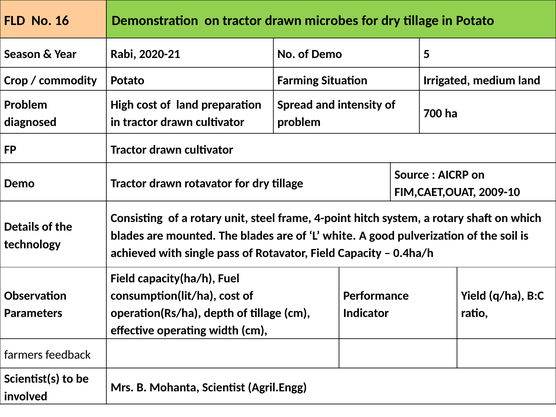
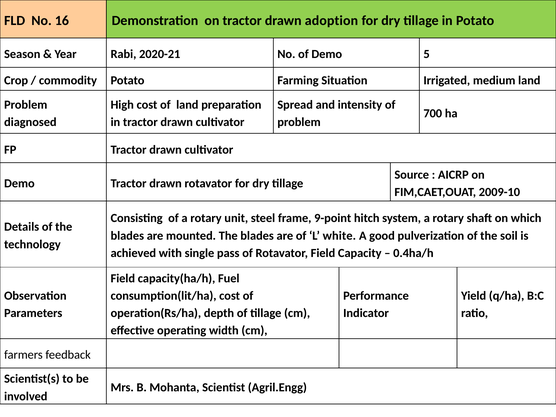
microbes: microbes -> adoption (331, 21)
4-point: 4-point -> 9-point (333, 218)
